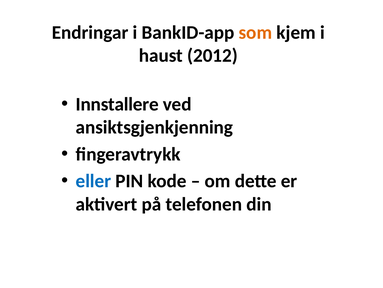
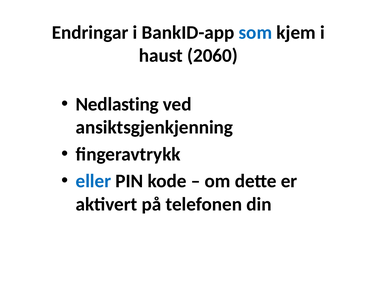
som colour: orange -> blue (255, 32)
2012: 2012 -> 2060 (212, 55)
Innstallere: Innstallere -> Nedlasting (117, 104)
